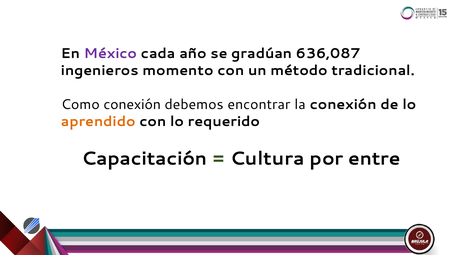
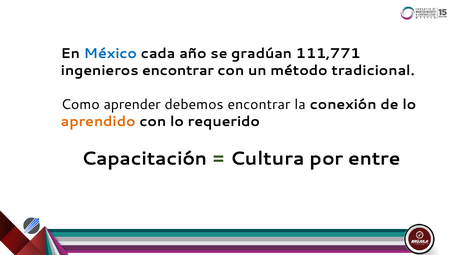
México colour: purple -> blue (111, 54)
636,087: 636,087 -> 111,771 (328, 54)
ingenieros momento: momento -> encontrar (178, 71)
Como conexión: conexión -> aprender (132, 105)
